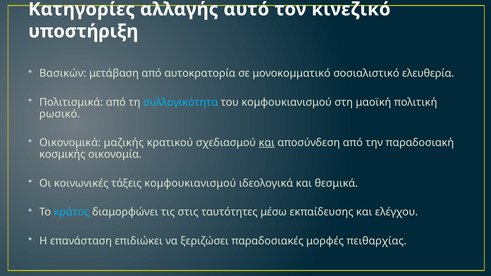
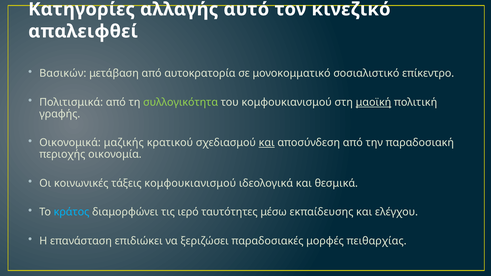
υποστήριξη: υποστήριξη -> απαλειφθεί (83, 31)
ελευθερία: ελευθερία -> επίκεντρο (428, 73)
συλλογικότητα colour: light blue -> light green (181, 102)
μαοϊκή underline: none -> present (373, 102)
ρωσικό: ρωσικό -> γραφής (60, 114)
κοσμικής: κοσμικής -> περιοχής (62, 154)
στις: στις -> ιερό (188, 212)
